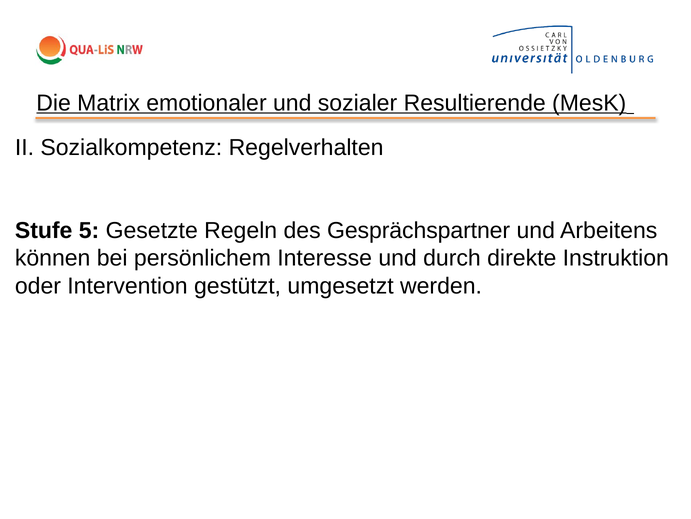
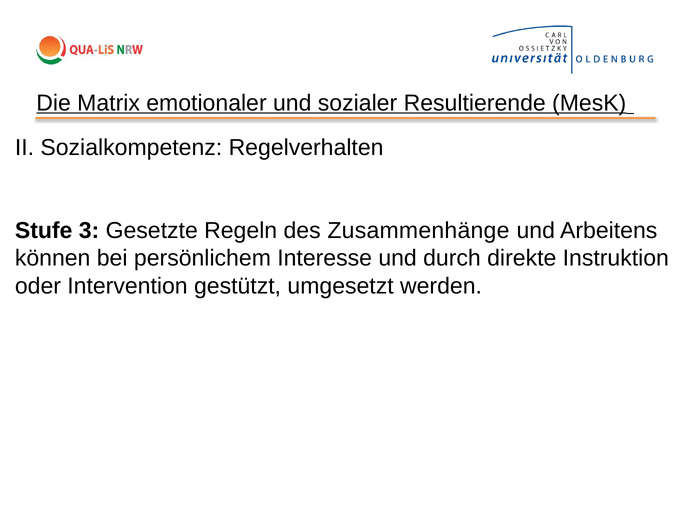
5: 5 -> 3 (89, 230)
Gesprächspartner: Gesprächspartner -> Zusammenhänge (418, 230)
